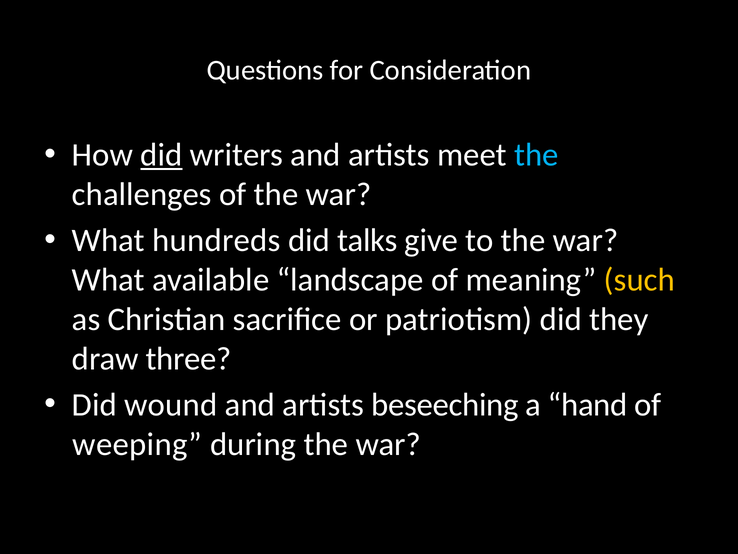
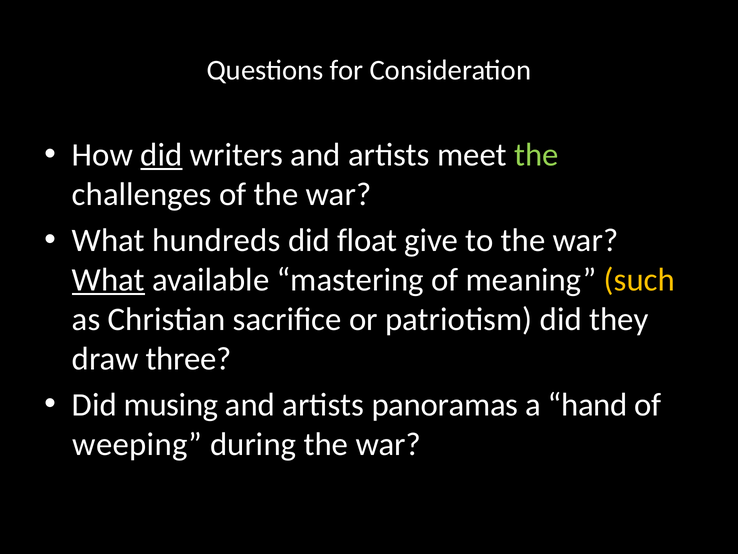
the colour: light blue -> light green (536, 155)
talks: talks -> float (367, 240)
What underline: none -> present (108, 280)
landscape: landscape -> mastering (350, 280)
wound: wound -> musing (171, 404)
beseeching: beseeching -> panoramas (445, 404)
